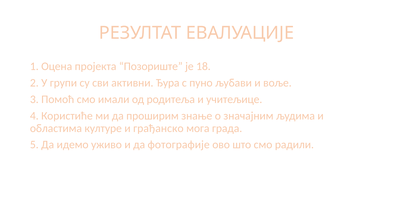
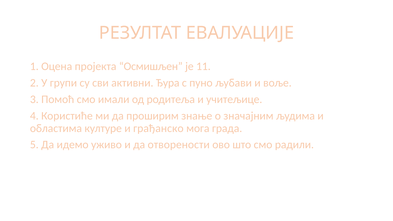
Позориште: Позориште -> Осмишљен (151, 66)
18: 18 -> 11 (203, 66)
фотографије: фотографије -> отворености (179, 145)
